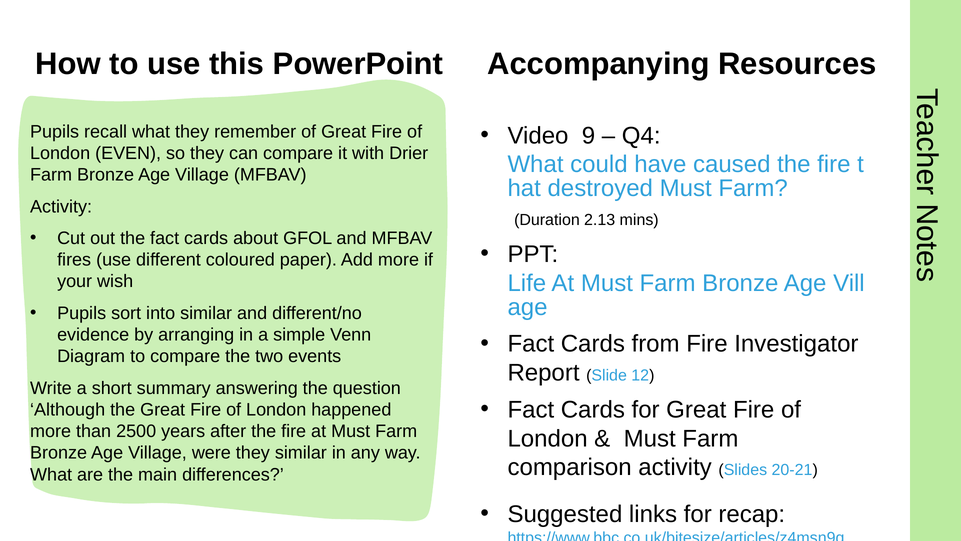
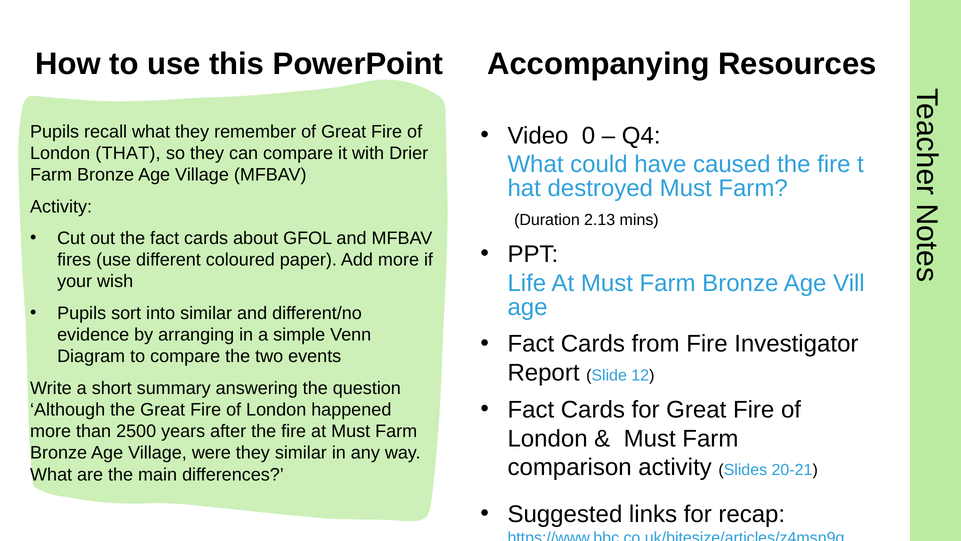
9: 9 -> 0 (589, 136)
EVEN: EVEN -> THAT (128, 153)
